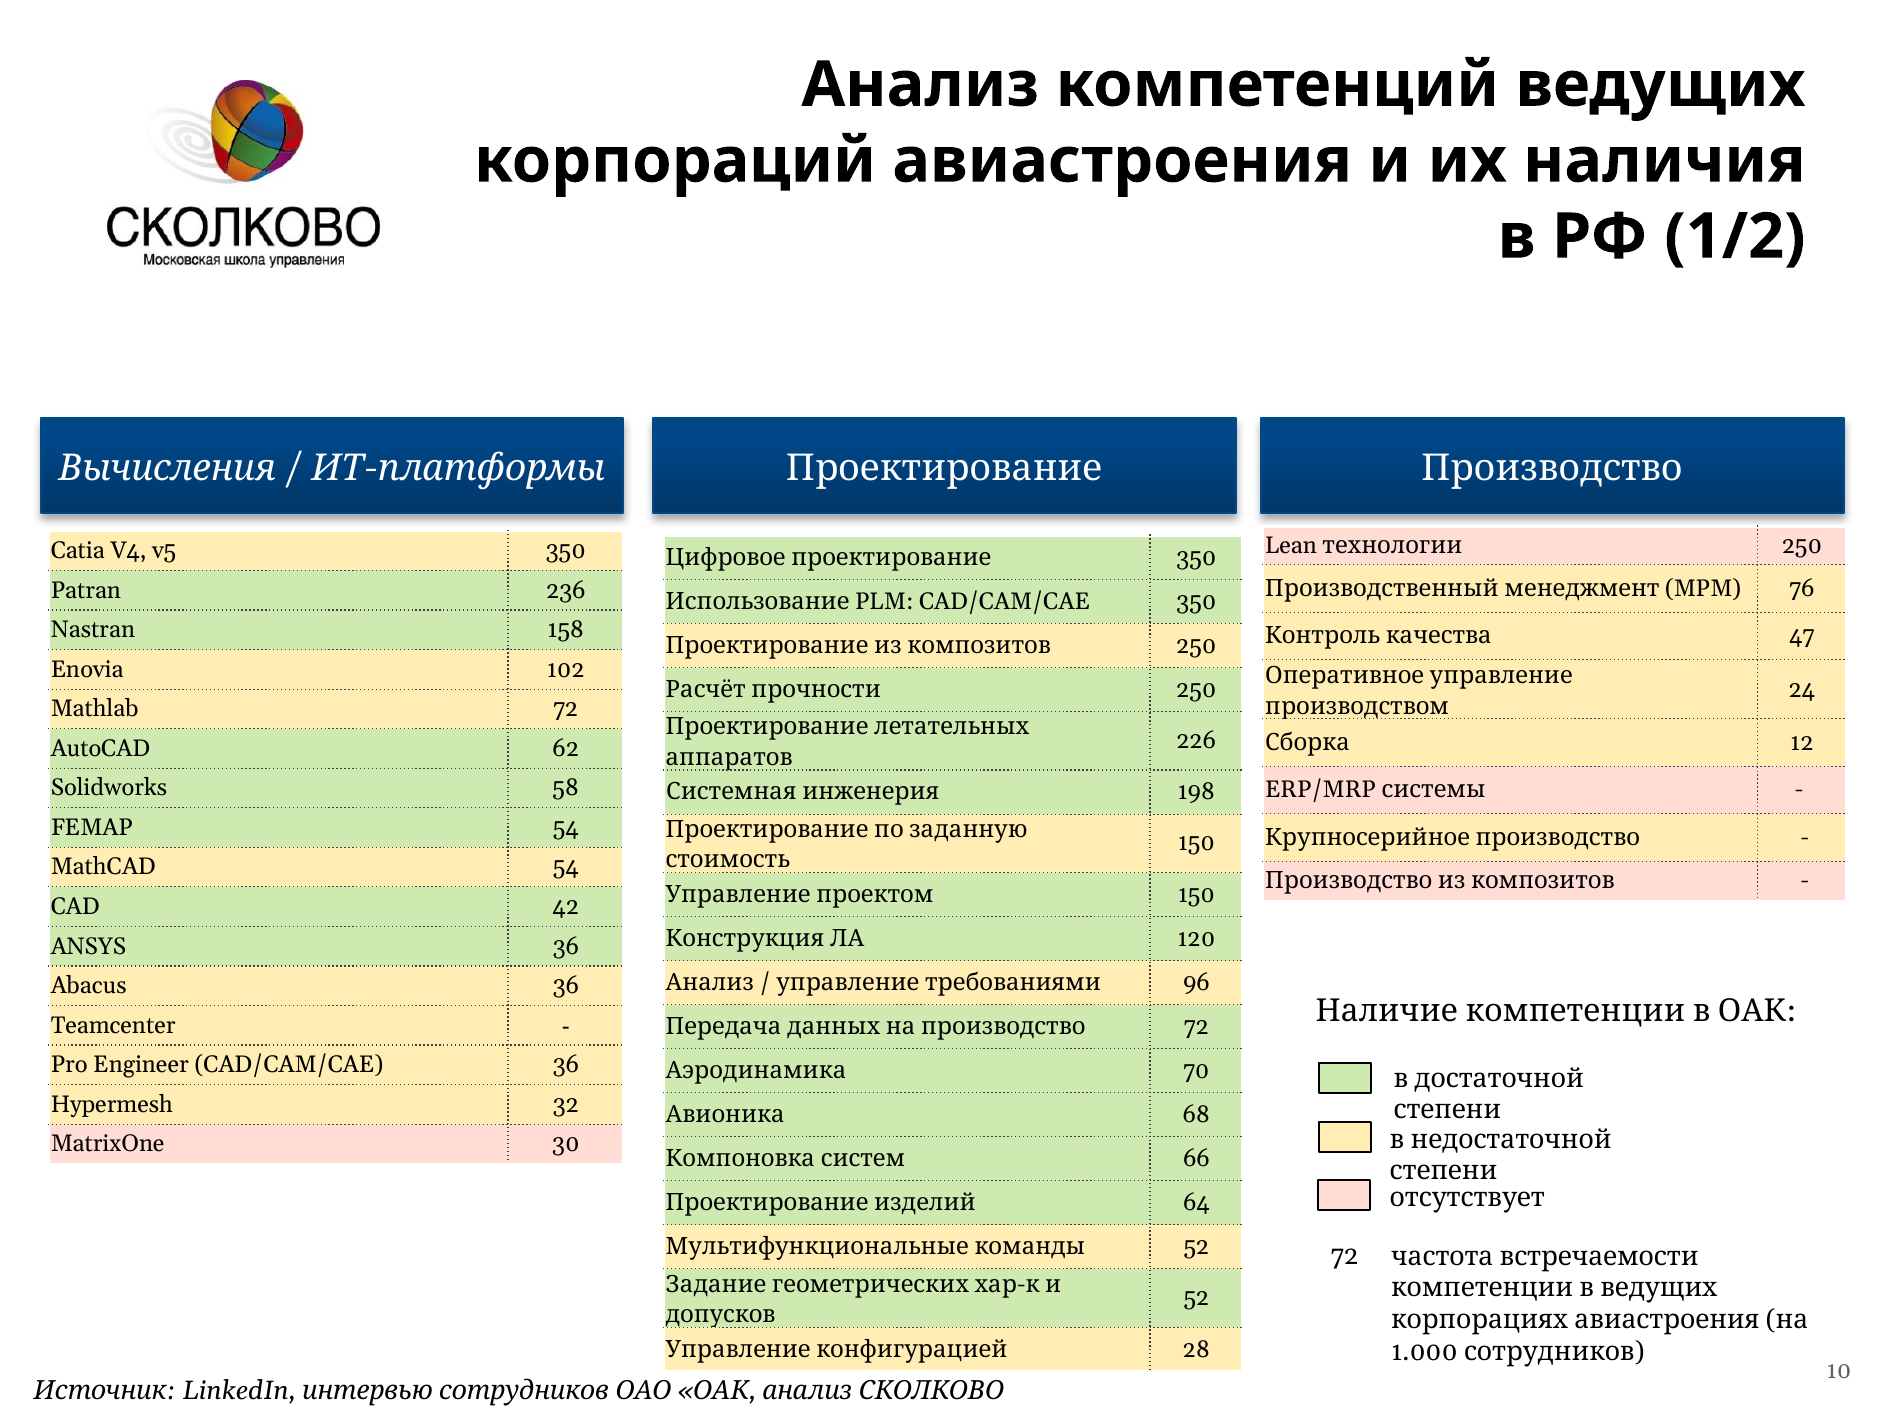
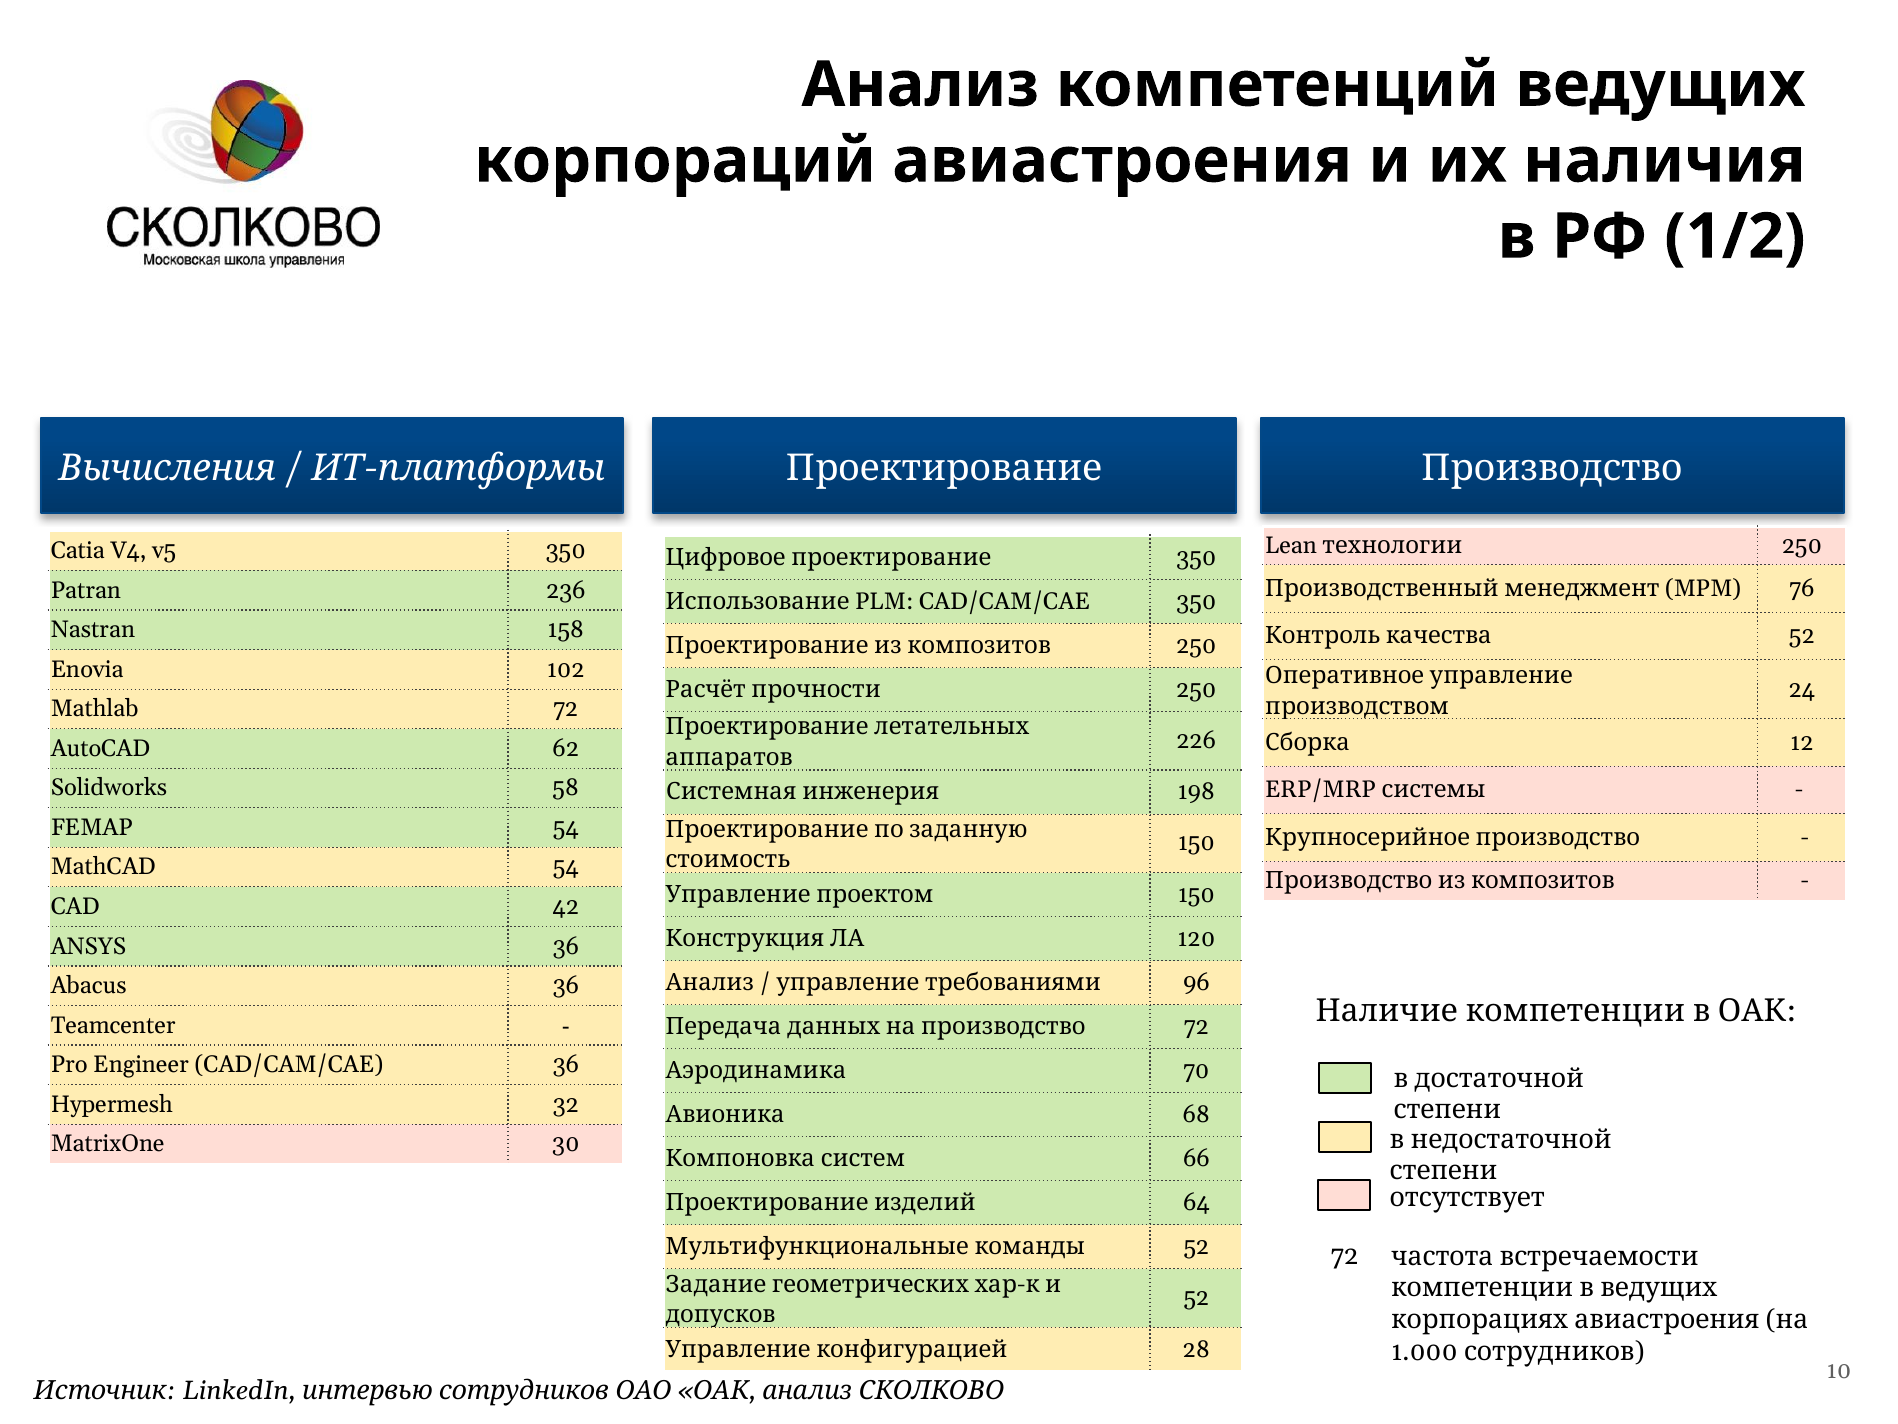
47: 47 -> 52 (1802, 636)
